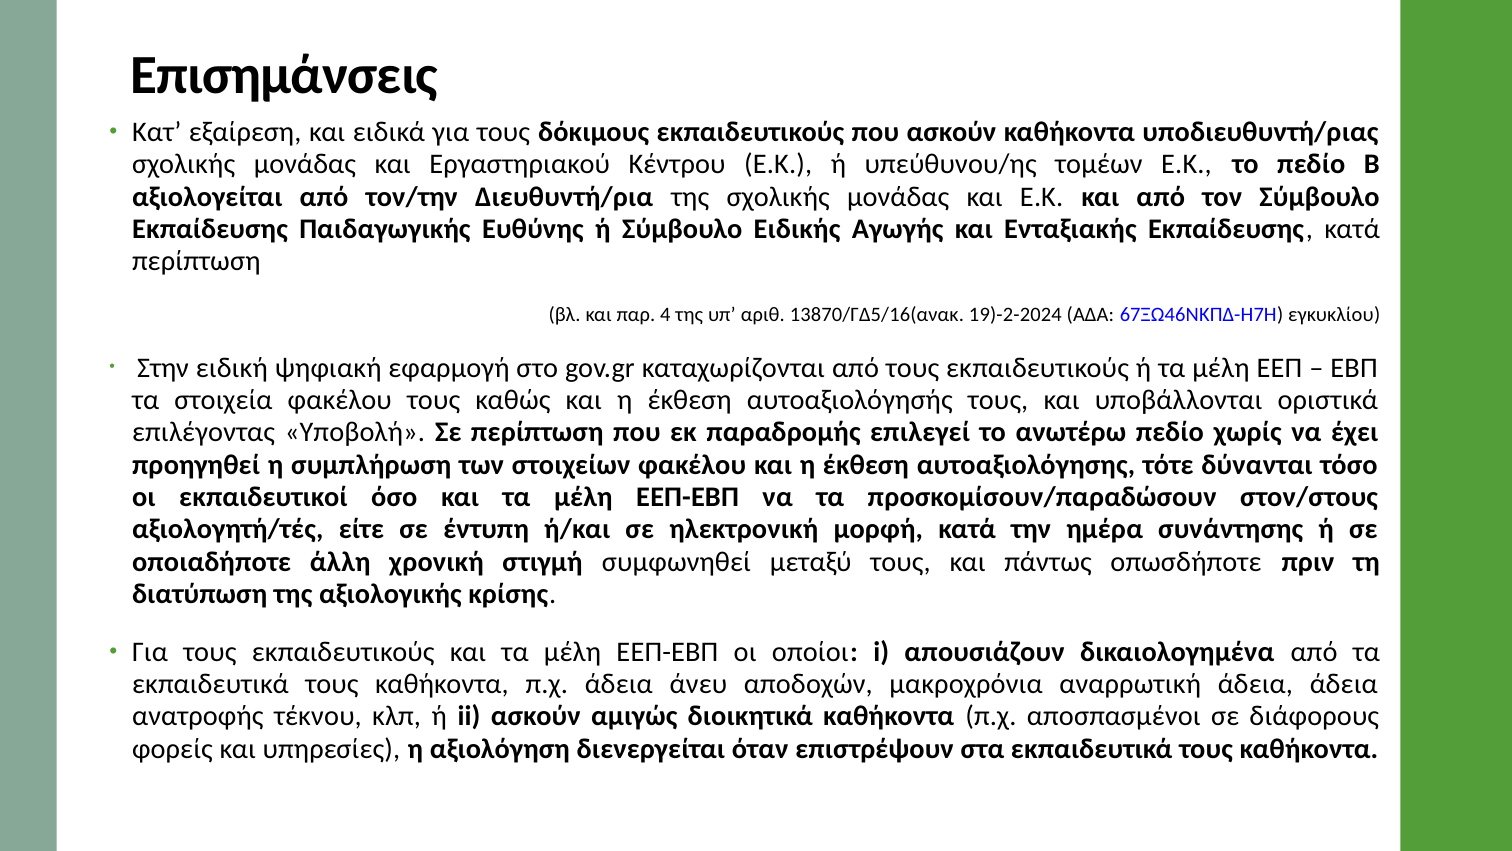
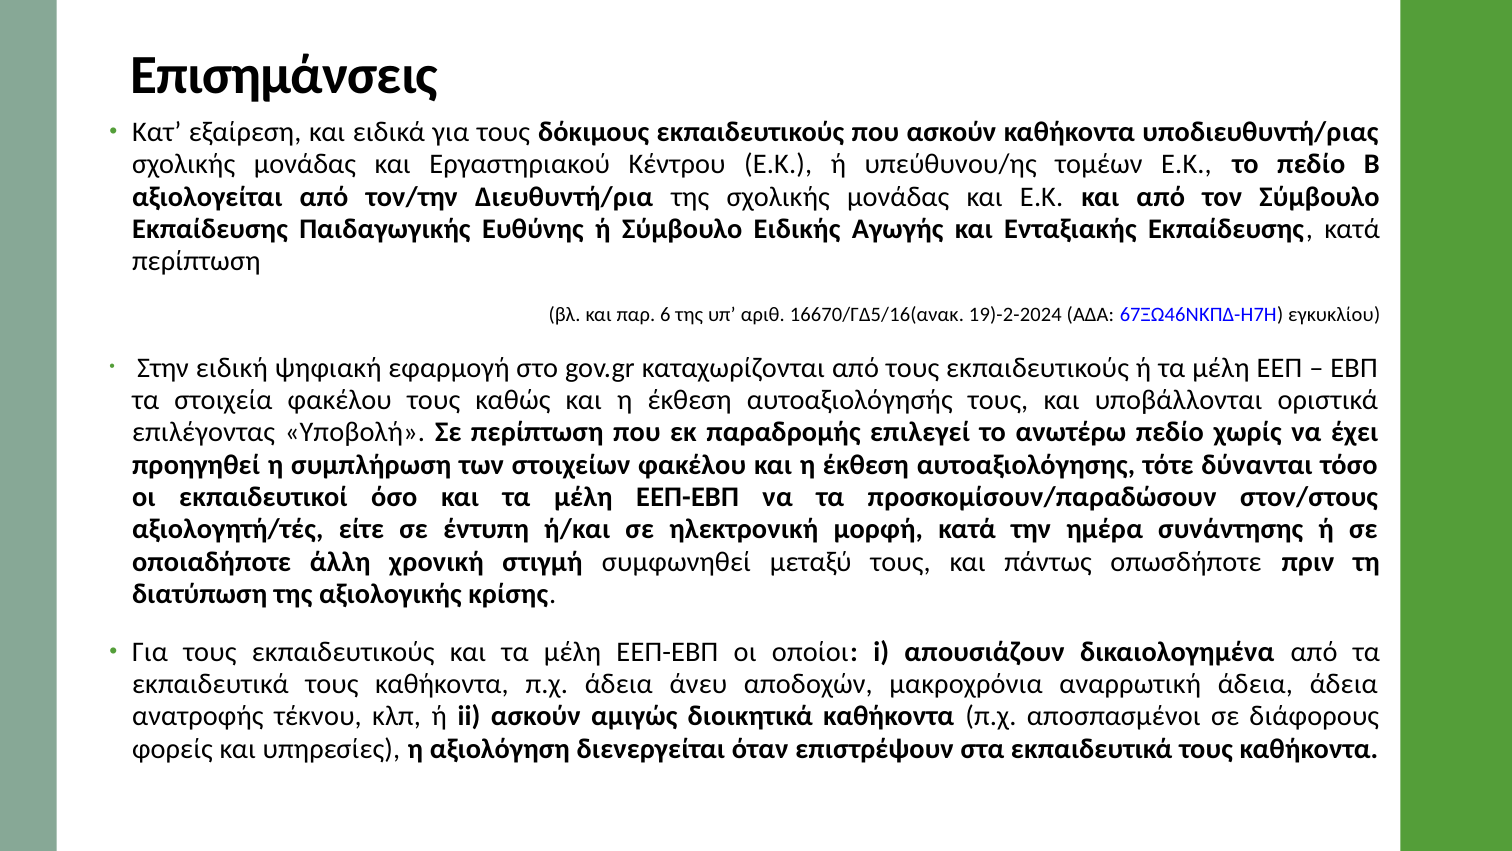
4: 4 -> 6 (665, 314)
13870/ΓΔ5/16(ανακ: 13870/ΓΔ5/16(ανακ -> 16670/ΓΔ5/16(ανακ (877, 314)
